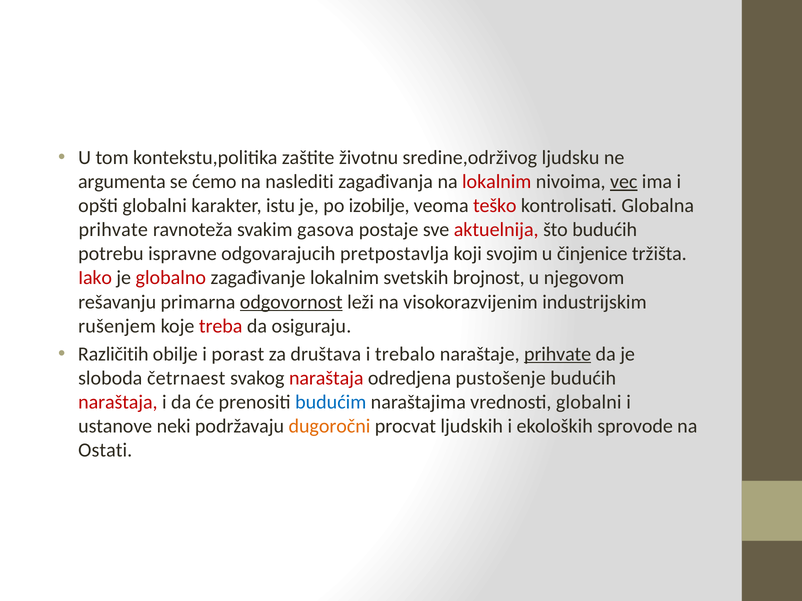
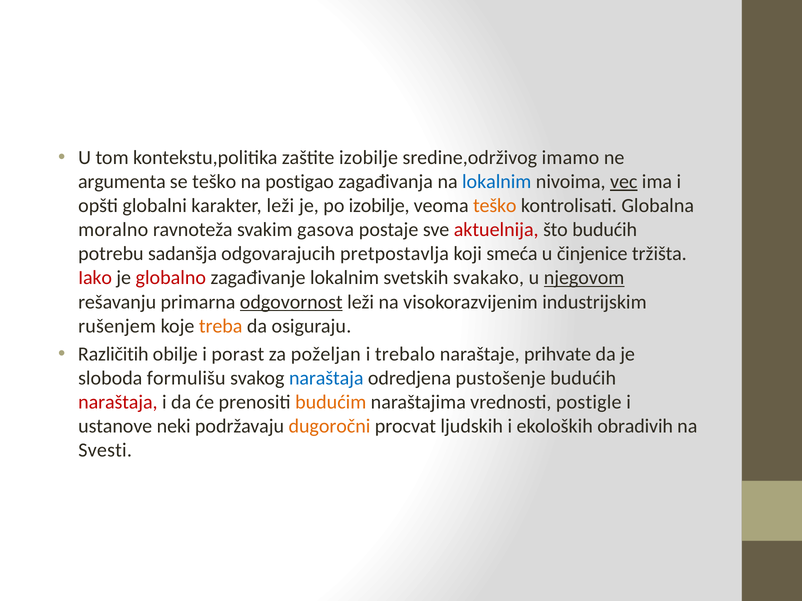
zaštite životnu: životnu -> izobilje (368, 158)
ljudsku: ljudsku -> imamo (570, 158)
se ćemo: ćemo -> teško (214, 182)
naslediti: naslediti -> postigao (300, 182)
lokalnim colour: red -> blue (497, 182)
karakter istu: istu -> leži (280, 206)
teško colour: red -> orange (495, 206)
prihvate: prihvate -> moralno (113, 230)
ispravne: ispravne -> sadanšja (183, 254)
svojim: svojim -> smeća (512, 254)
brojnost: brojnost -> svakako (489, 278)
njegovom underline: none -> present (584, 278)
treba colour: red -> orange (221, 326)
društava: društava -> poželjan (326, 354)
prihvate underline: present -> none (558, 354)
četrnaest: četrnaest -> formulišu (186, 378)
naraštaja colour: red -> blue (326, 378)
budućim colour: blue -> orange (331, 402)
vrednosti globalni: globalni -> postigle (589, 402)
sprovode: sprovode -> obradivih (635, 426)
Ostati: Ostati -> Svesti (105, 451)
